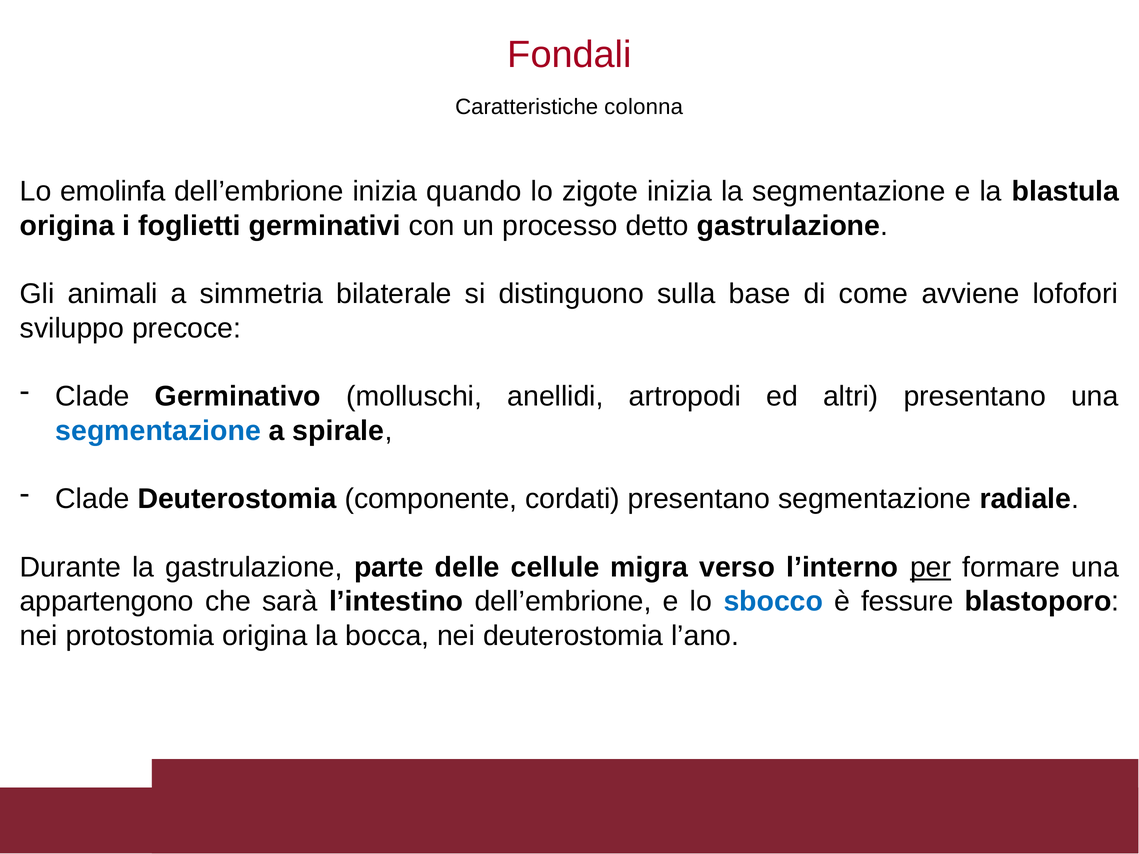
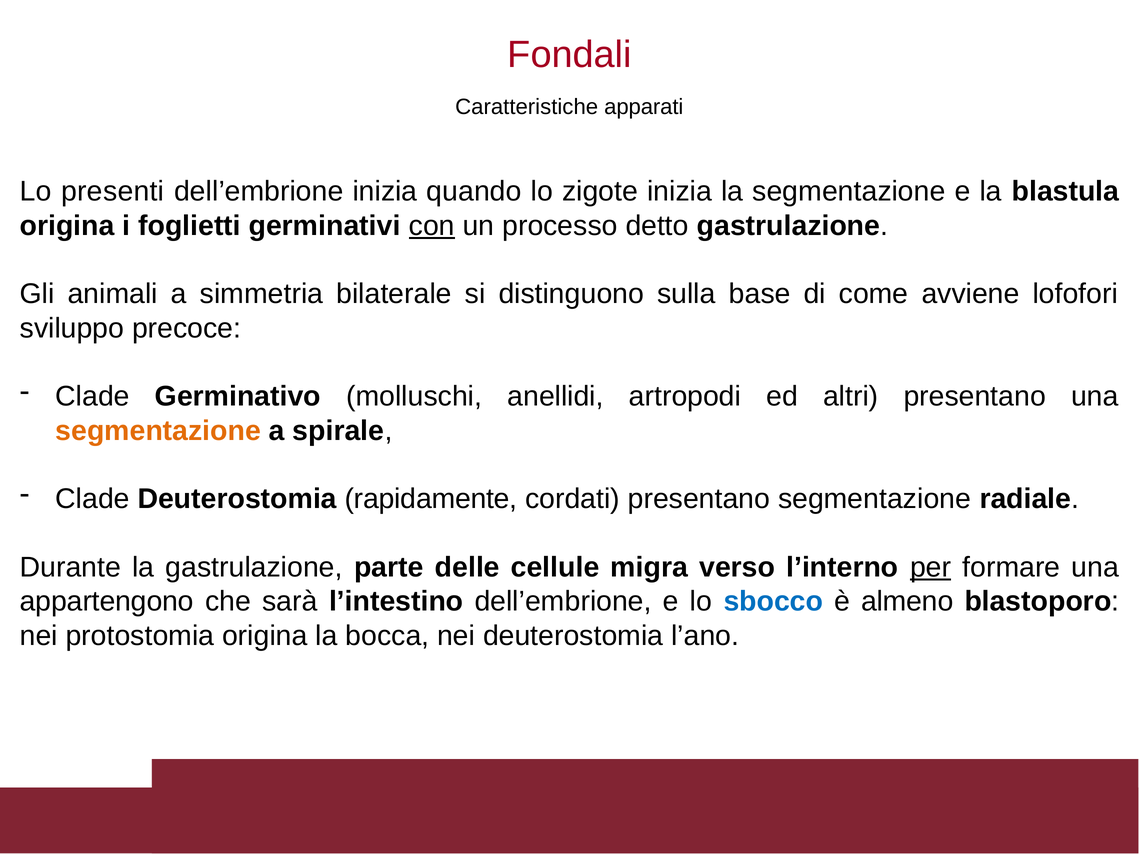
colonna: colonna -> apparati (644, 107)
emolinfa: emolinfa -> presenti (113, 192)
con underline: none -> present (432, 226)
segmentazione colour: blue -> orange (158, 431)
componente: componente -> rapidamente (431, 499)
fessure: fessure -> almeno (907, 602)
